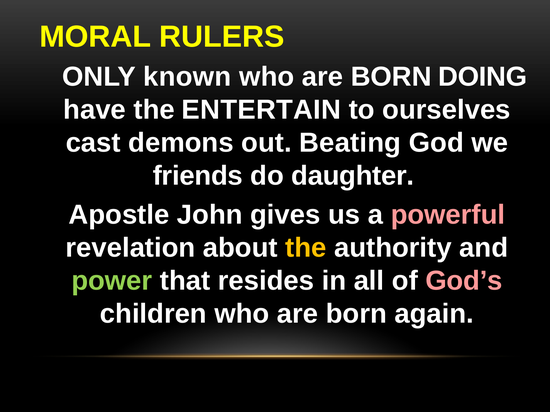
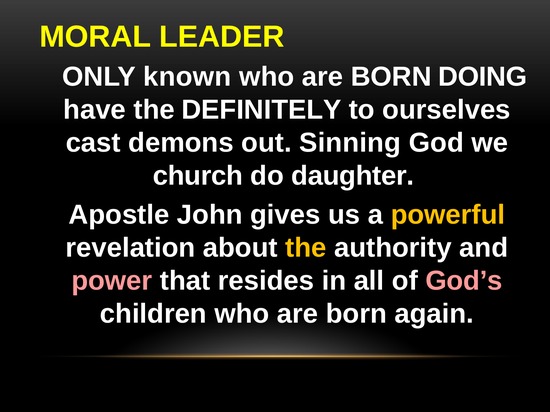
RULERS: RULERS -> LEADER (222, 37)
ENTERTAIN: ENTERTAIN -> DEFINITELY (262, 110)
Beating: Beating -> Sinning (350, 143)
friends: friends -> church (198, 176)
powerful colour: pink -> yellow (448, 215)
power colour: light green -> pink (112, 281)
